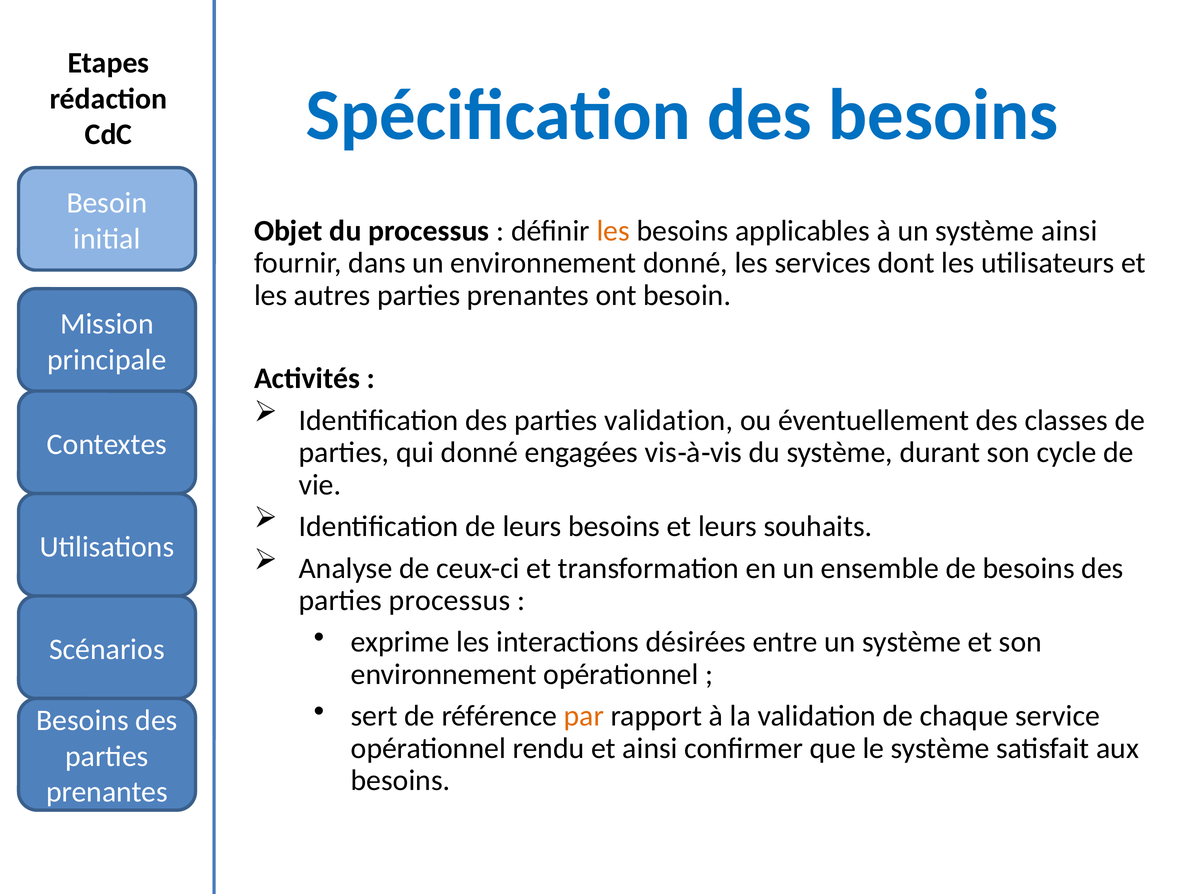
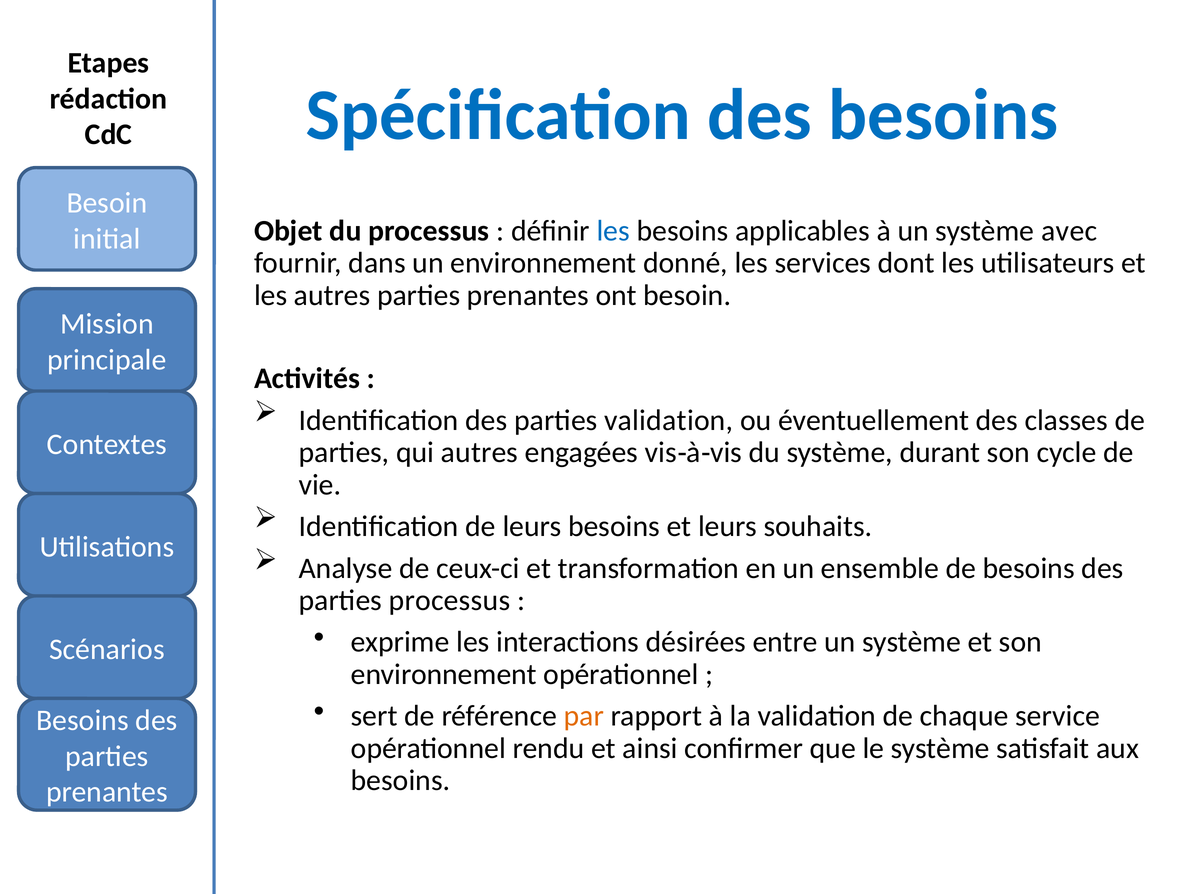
les colour: orange -> blue (613, 231)
système ainsi: ainsi -> avec (1069, 231)
qui donné: donné -> autres (480, 453)
